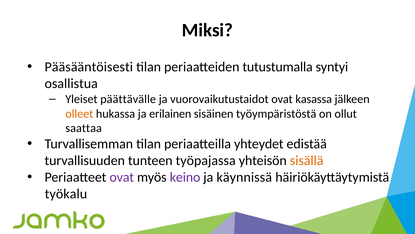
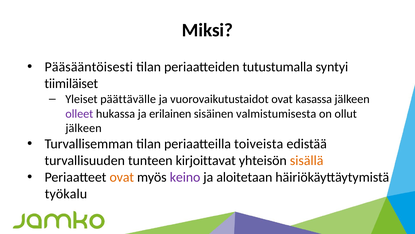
osallistua: osallistua -> tiimiläiset (71, 83)
olleet colour: orange -> purple (79, 113)
työympäristöstä: työympäristöstä -> valmistumisesta (276, 113)
saattaa: saattaa -> jälkeen (84, 128)
yhteydet: yhteydet -> toiveista (259, 144)
työpajassa: työpajassa -> kirjoittavat (206, 160)
ovat colour: purple -> orange (122, 177)
käynnissä: käynnissä -> aloitetaan (244, 177)
